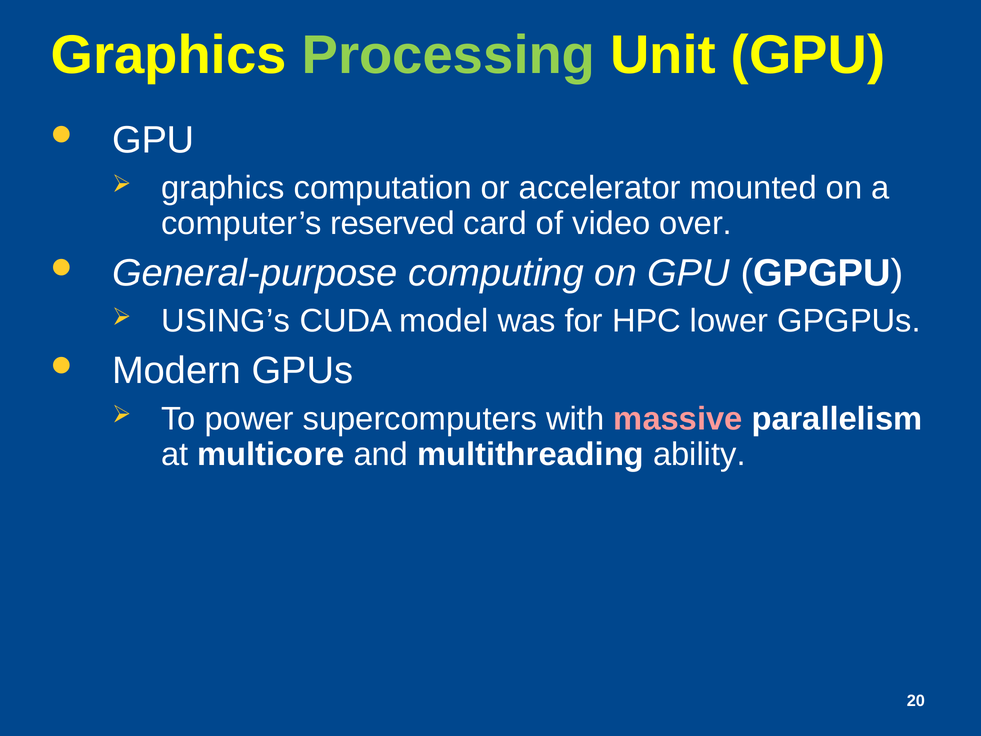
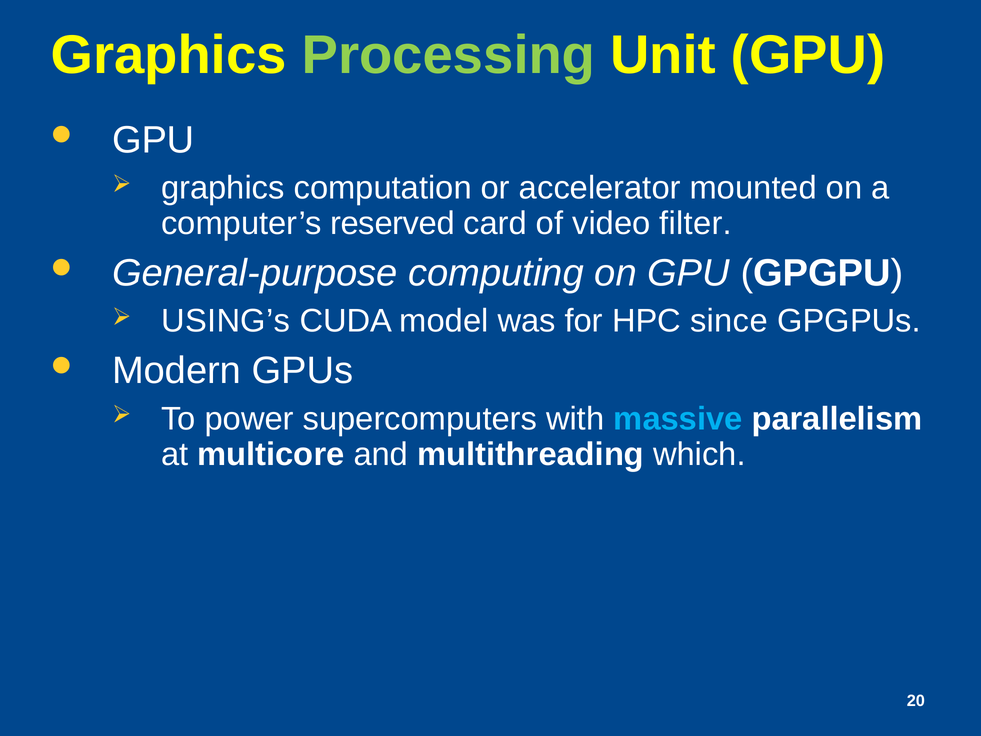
over: over -> filter (696, 223)
lower: lower -> since (729, 321)
massive colour: pink -> light blue (678, 419)
ability: ability -> which (699, 454)
